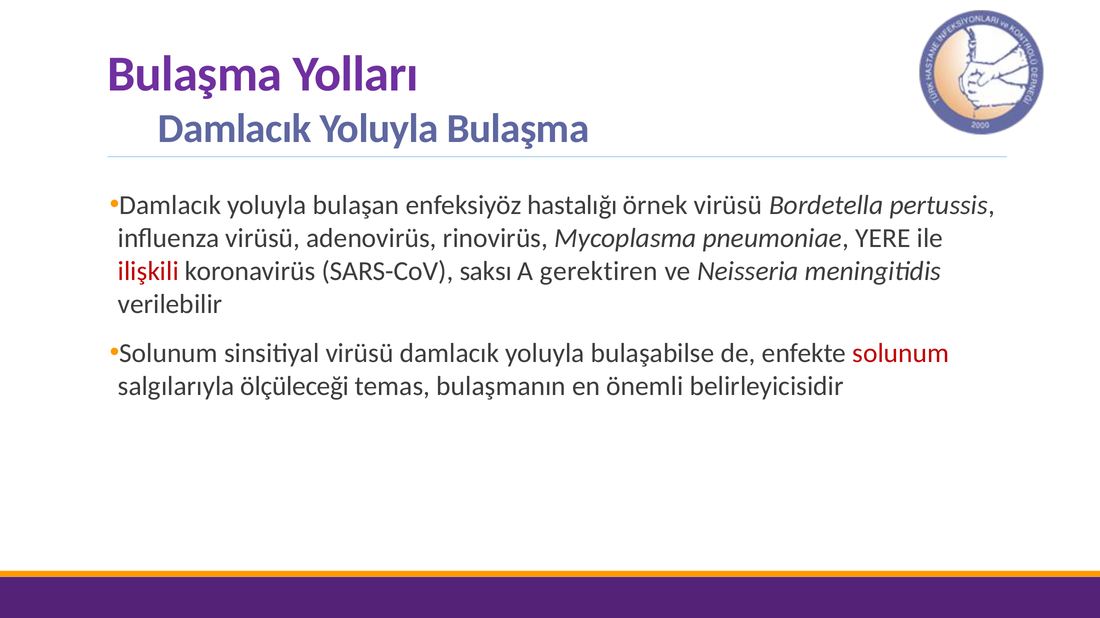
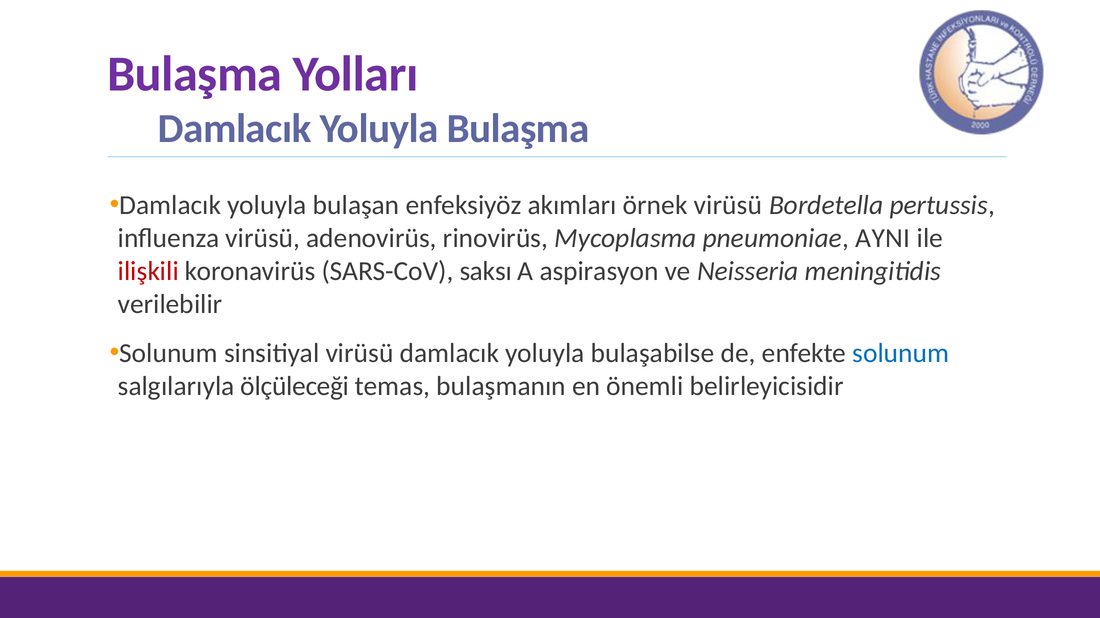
hastalığı: hastalığı -> akımları (572, 205)
YERE: YERE -> AYNI (883, 238)
gerektiren: gerektiren -> aspirasyon (599, 271)
solunum colour: red -> blue (901, 353)
